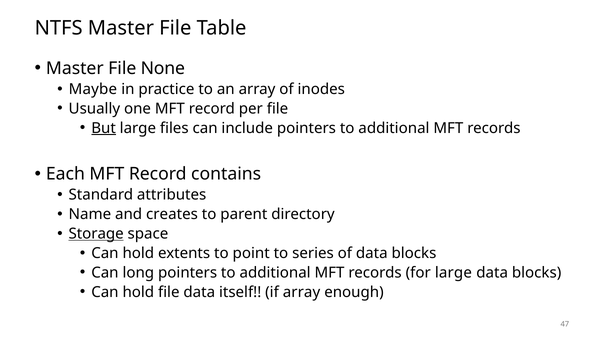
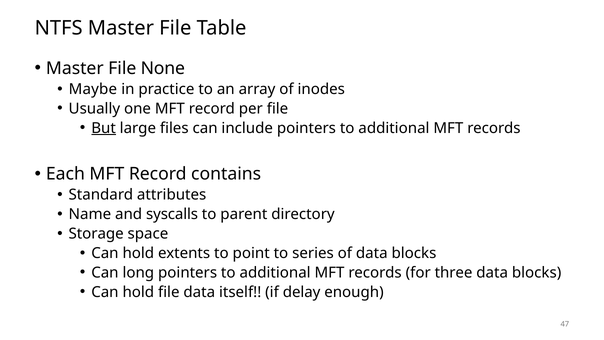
creates: creates -> syscalls (172, 214)
Storage underline: present -> none (96, 234)
for large: large -> three (454, 272)
if array: array -> delay (302, 292)
